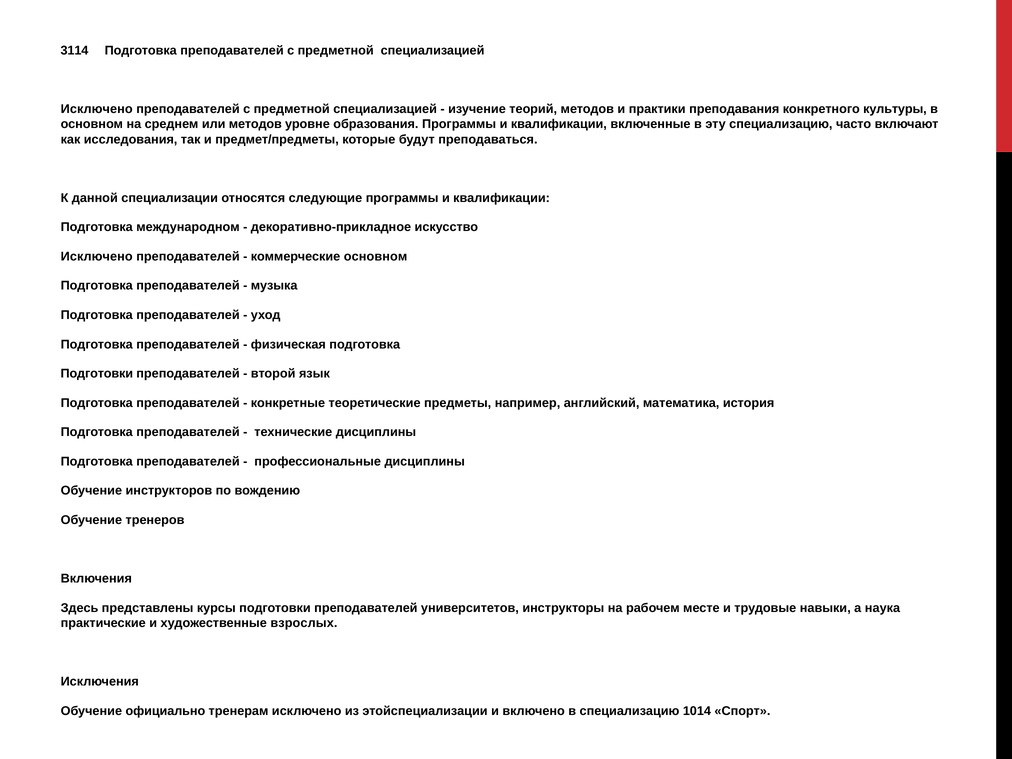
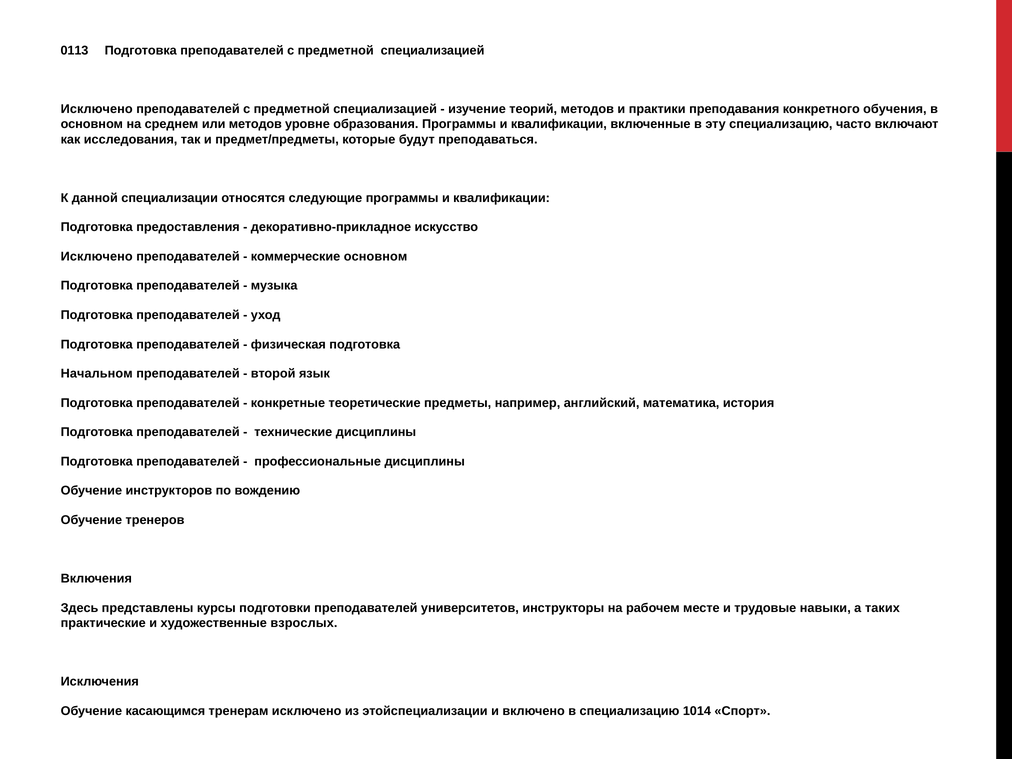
3114: 3114 -> 0113 (74, 50)
культуры: культуры -> обучения (895, 109)
международном: международном -> предоставления (188, 227)
Подготовки: Подготовки -> Начальном (97, 374)
наука: наука -> таких (882, 608)
официально: официально -> касающимся (165, 711)
